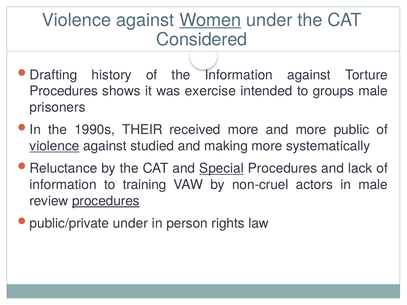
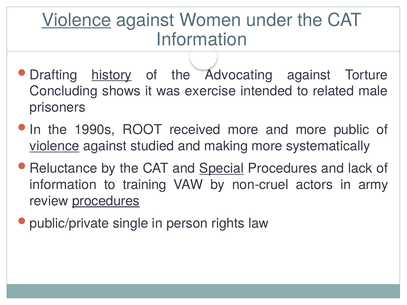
Violence underline: none -> present (76, 20)
Women underline: present -> none (210, 20)
Considered: Considered -> Information (202, 40)
history underline: none -> present (112, 75)
the Information: Information -> Advocating (239, 75)
Procedures: Procedures -> Concluding (64, 91)
groups: groups -> related (333, 91)
THEIR: THEIR -> ROOT (142, 130)
in male: male -> army (373, 185)
under: under -> single (131, 224)
